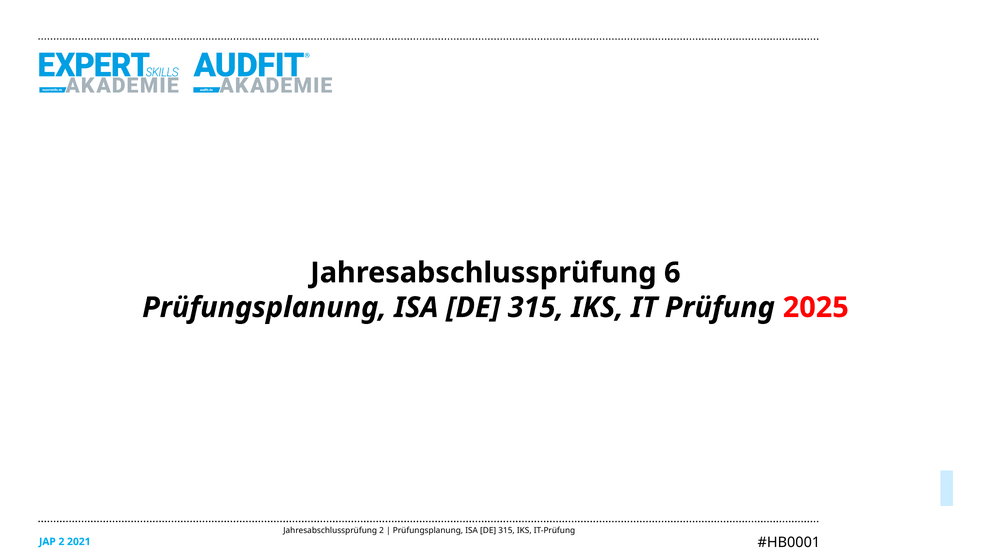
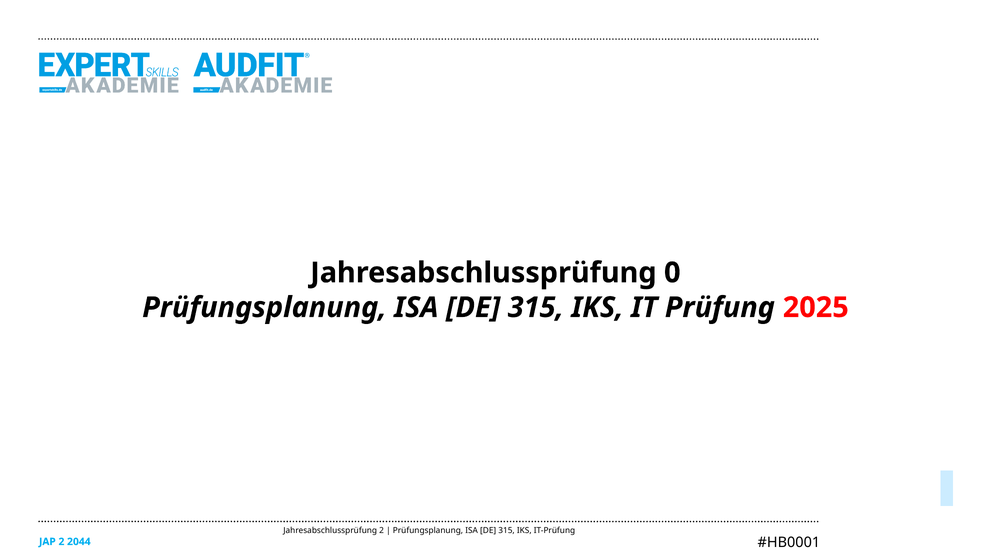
Jahresabschlussprüfung 6: 6 -> 0 (672, 272)
2021: 2021 -> 2044 (79, 541)
